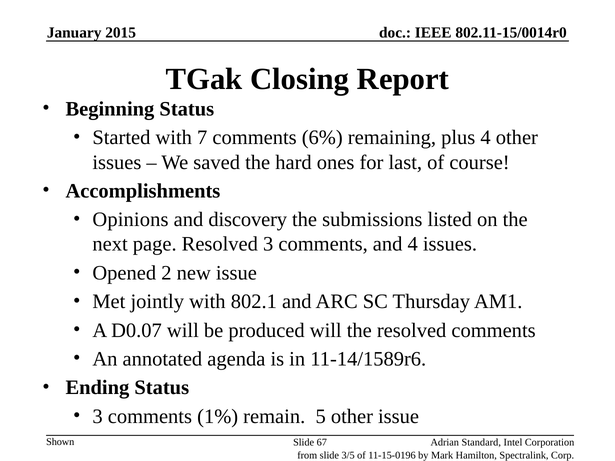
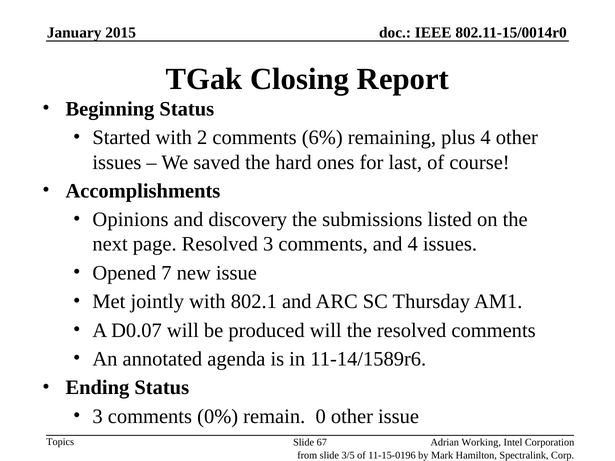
7: 7 -> 2 (202, 138)
2: 2 -> 7 (166, 273)
1%: 1% -> 0% (218, 417)
5: 5 -> 0 (321, 417)
Shown: Shown -> Topics (60, 442)
Standard: Standard -> Working (481, 442)
